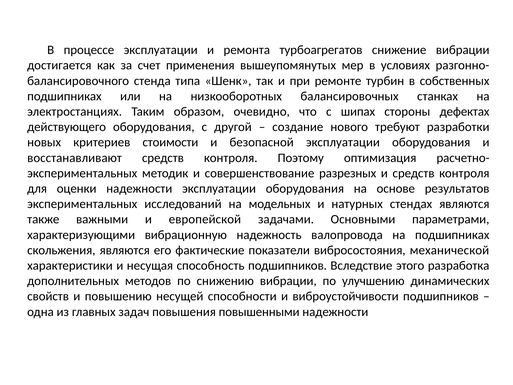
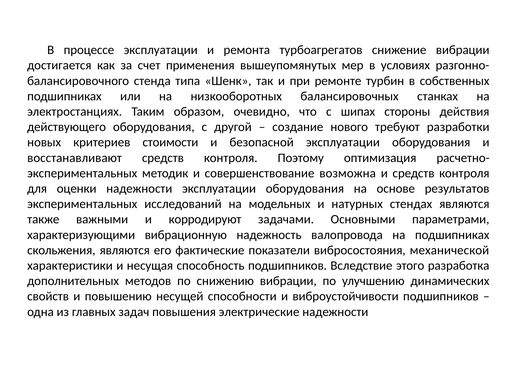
дефектах: дефектах -> действия (464, 112)
разрезных: разрезных -> возможна (348, 173)
европейской: европейской -> корродируют (205, 219)
повышенными: повышенными -> электрические (259, 312)
